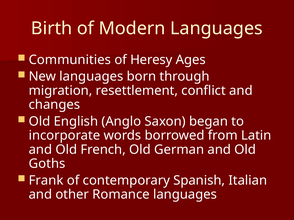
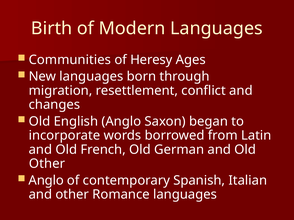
Goths: Goths -> Other (47, 164)
Frank: Frank -> Anglo (46, 181)
